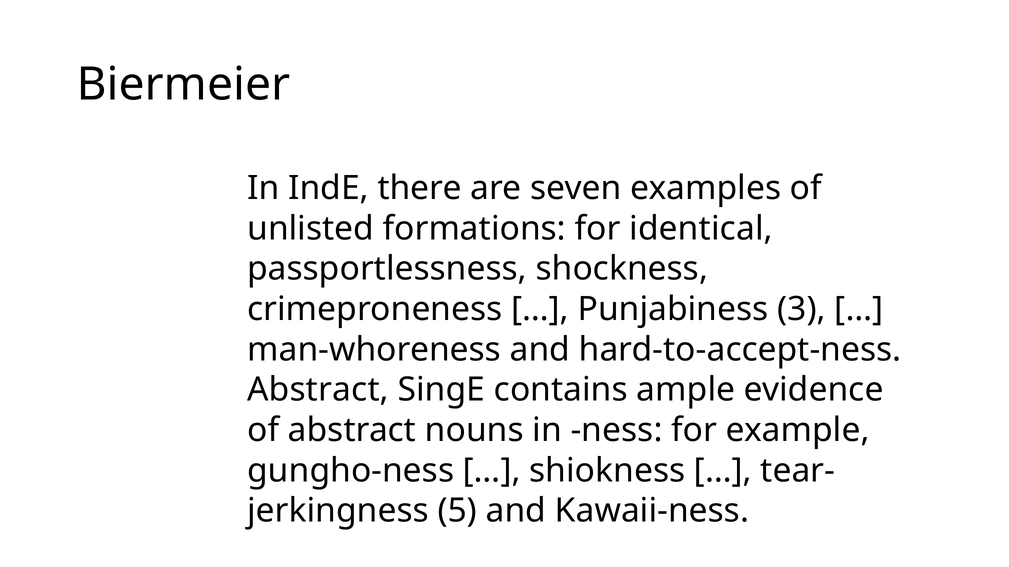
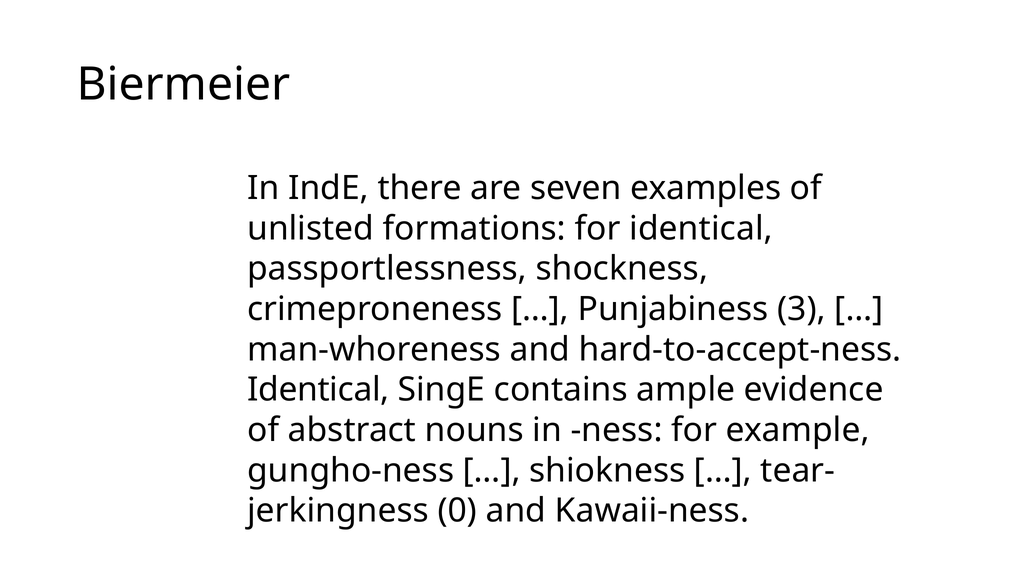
Abstract: Abstract -> Identical (318, 390)
5: 5 -> 0 (457, 511)
